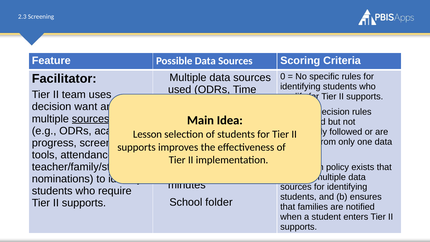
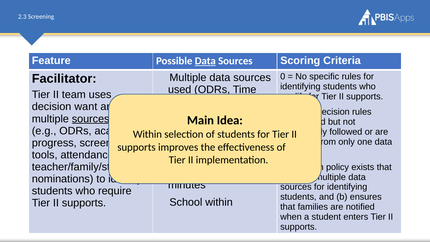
Data underline: none -> present (205, 61)
Lesson: Lesson -> Within (147, 134)
School folder: folder -> within (219, 202)
